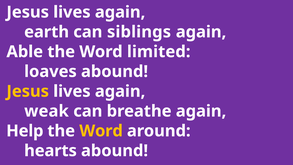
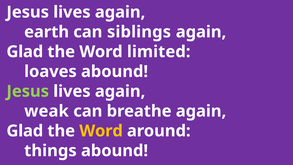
Able: Able -> Glad (25, 52)
Jesus colour: yellow -> light green (28, 91)
Help: Help -> Glad (25, 131)
hearts: hearts -> things (50, 151)
